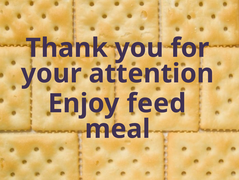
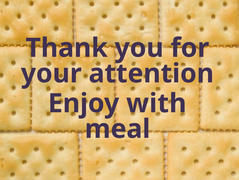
feed: feed -> with (156, 103)
